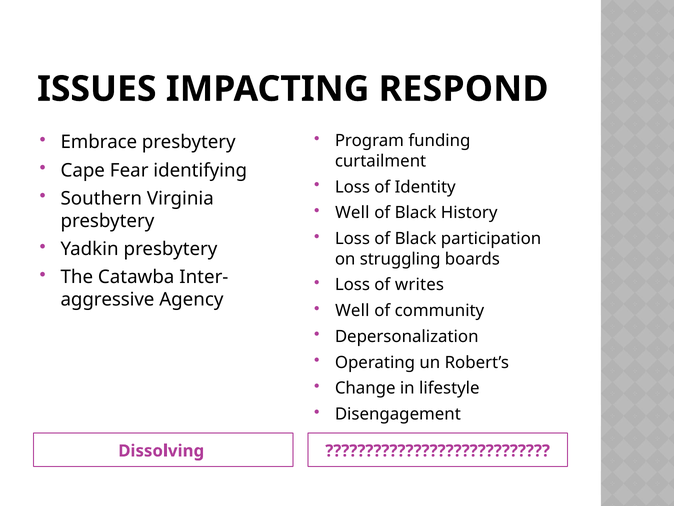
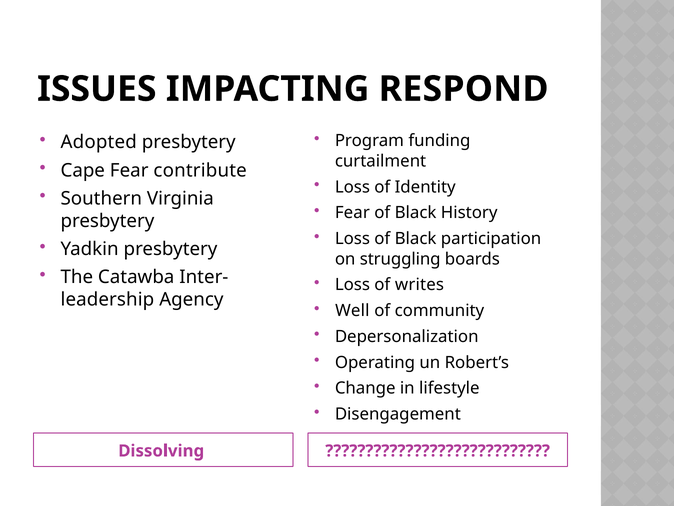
Embrace: Embrace -> Adopted (99, 142)
identifying: identifying -> contribute (200, 170)
Well: Well -> Fear (352, 213)
aggressive: aggressive -> leadership (107, 299)
